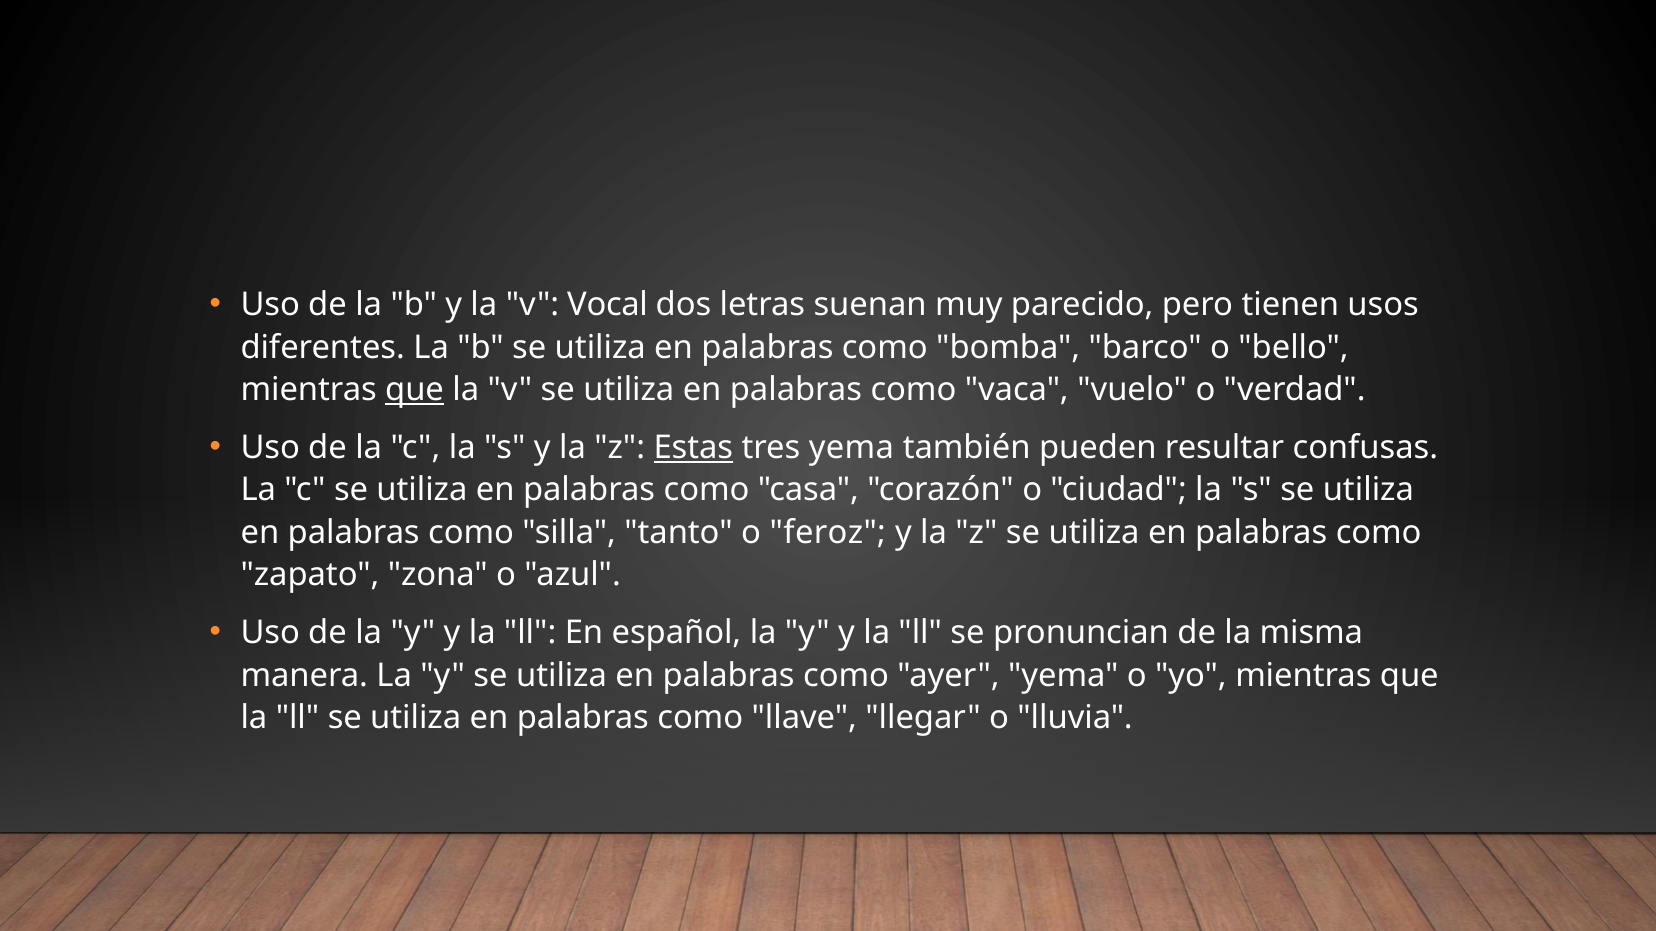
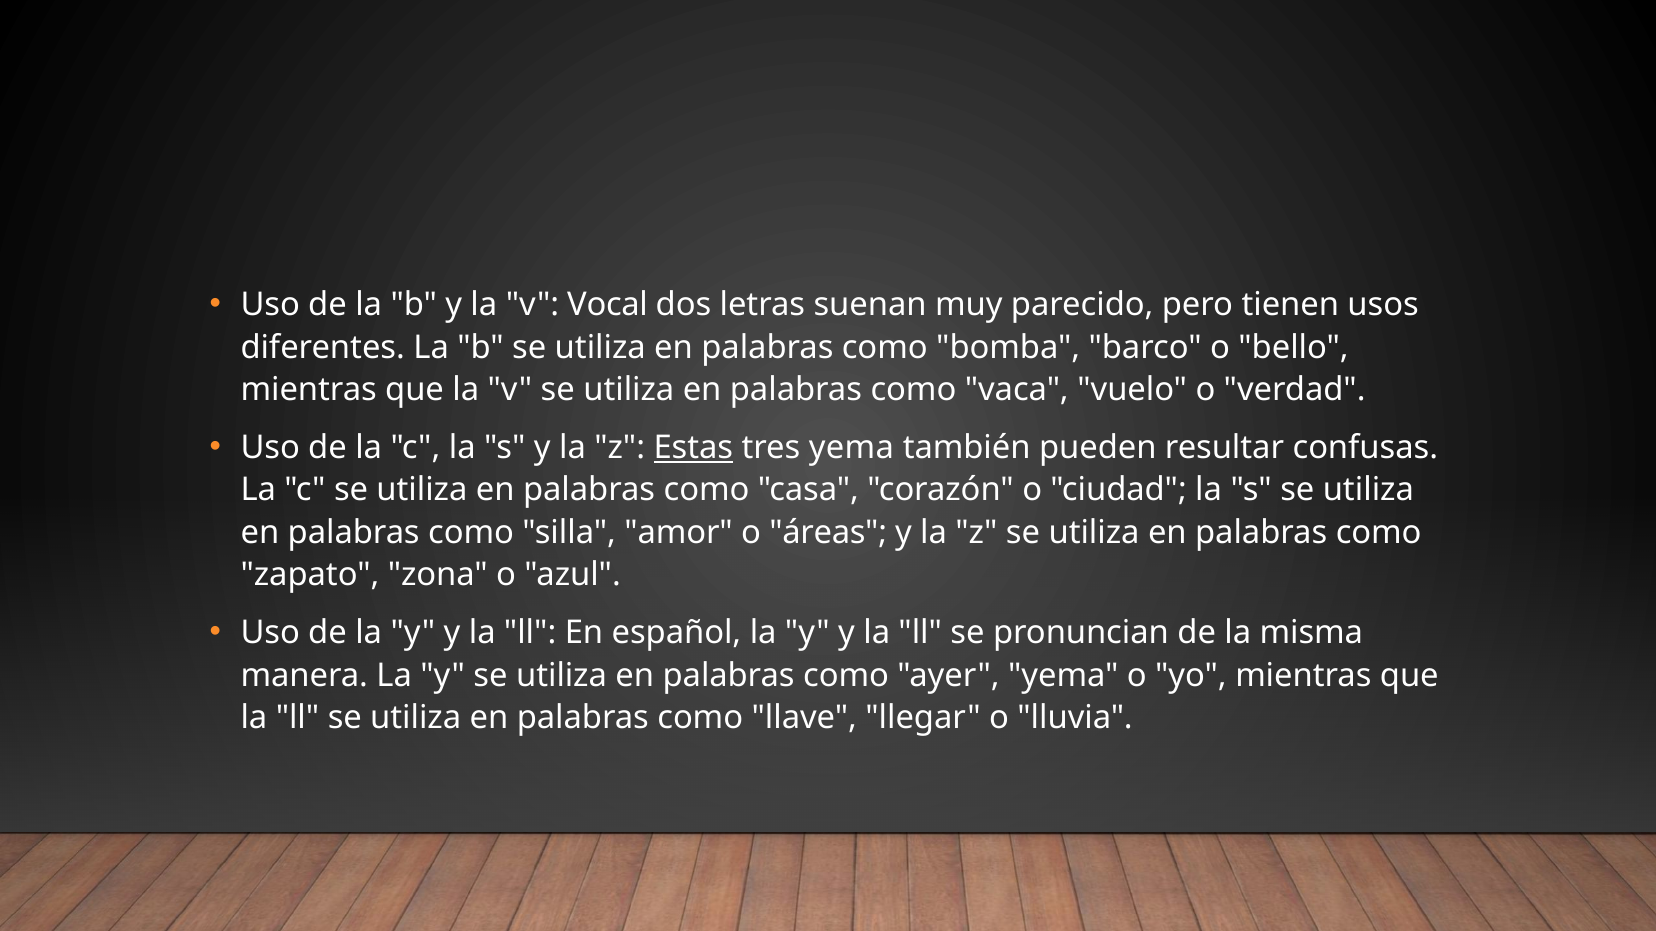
que underline: present -> none (415, 390)
tanto: tanto -> amor (679, 533)
feroz: feroz -> áreas (828, 533)
